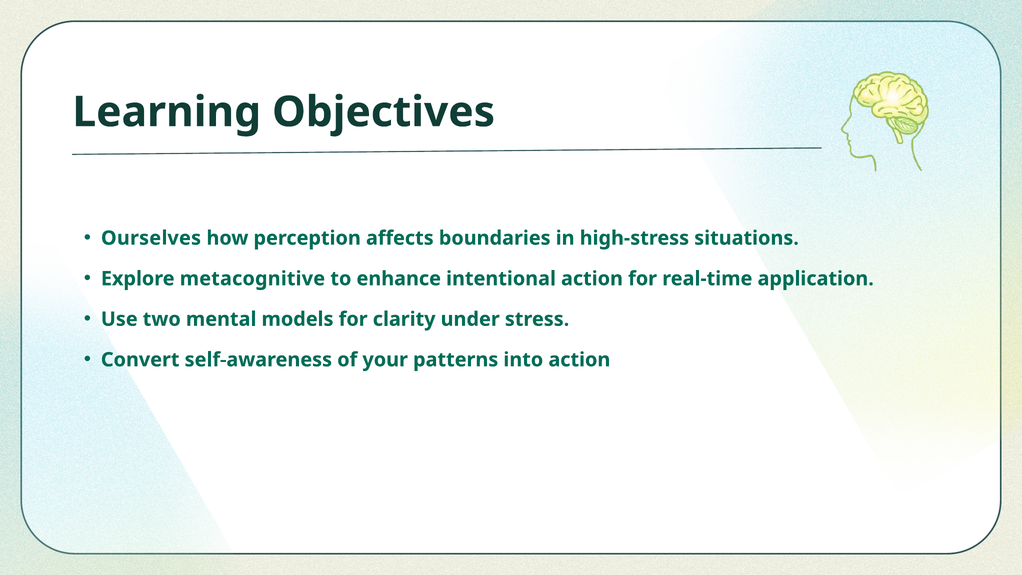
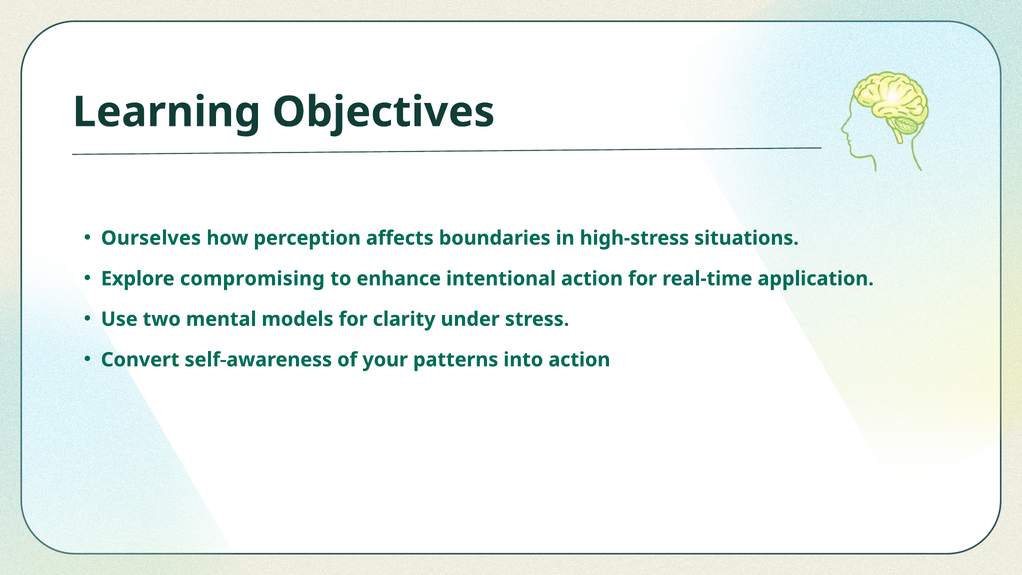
metacognitive: metacognitive -> compromising (252, 279)
